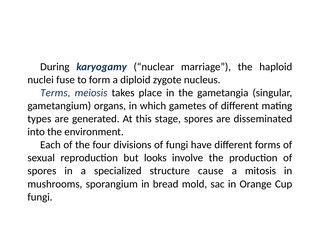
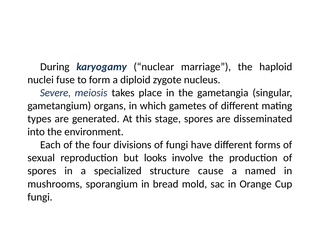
Terms: Terms -> Severe (55, 93)
mitosis: mitosis -> named (260, 171)
